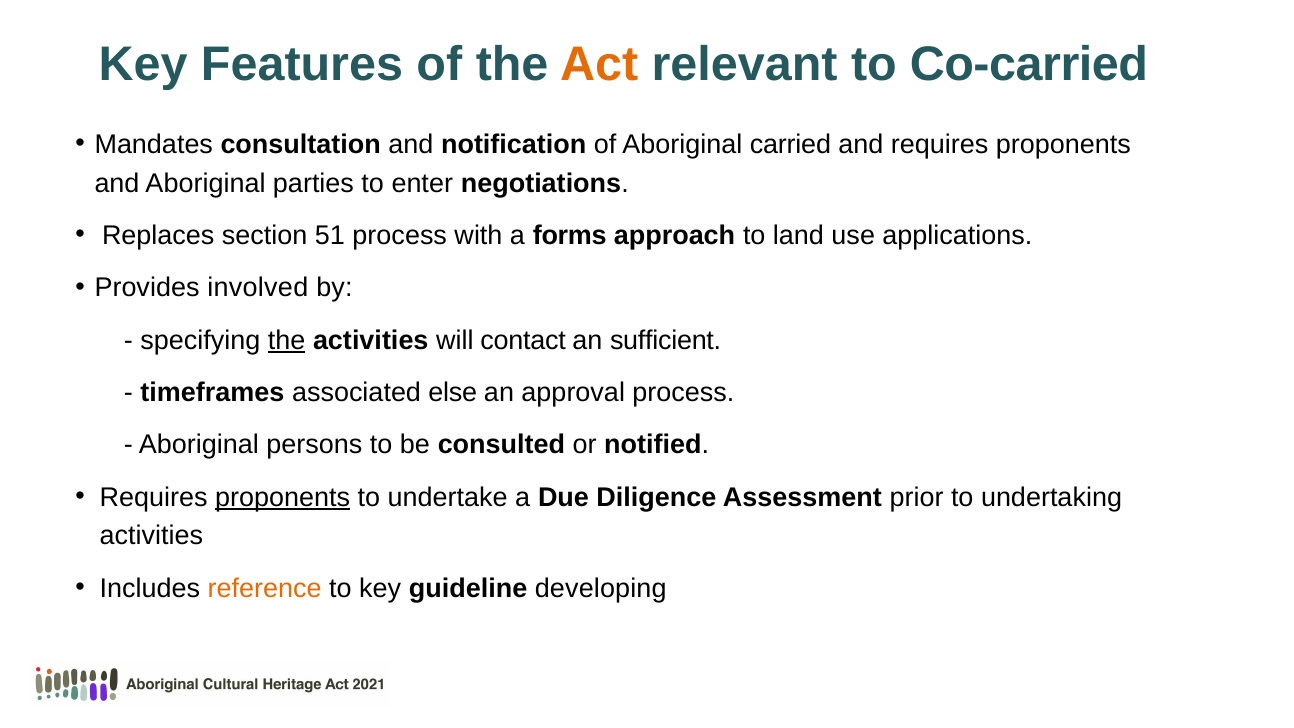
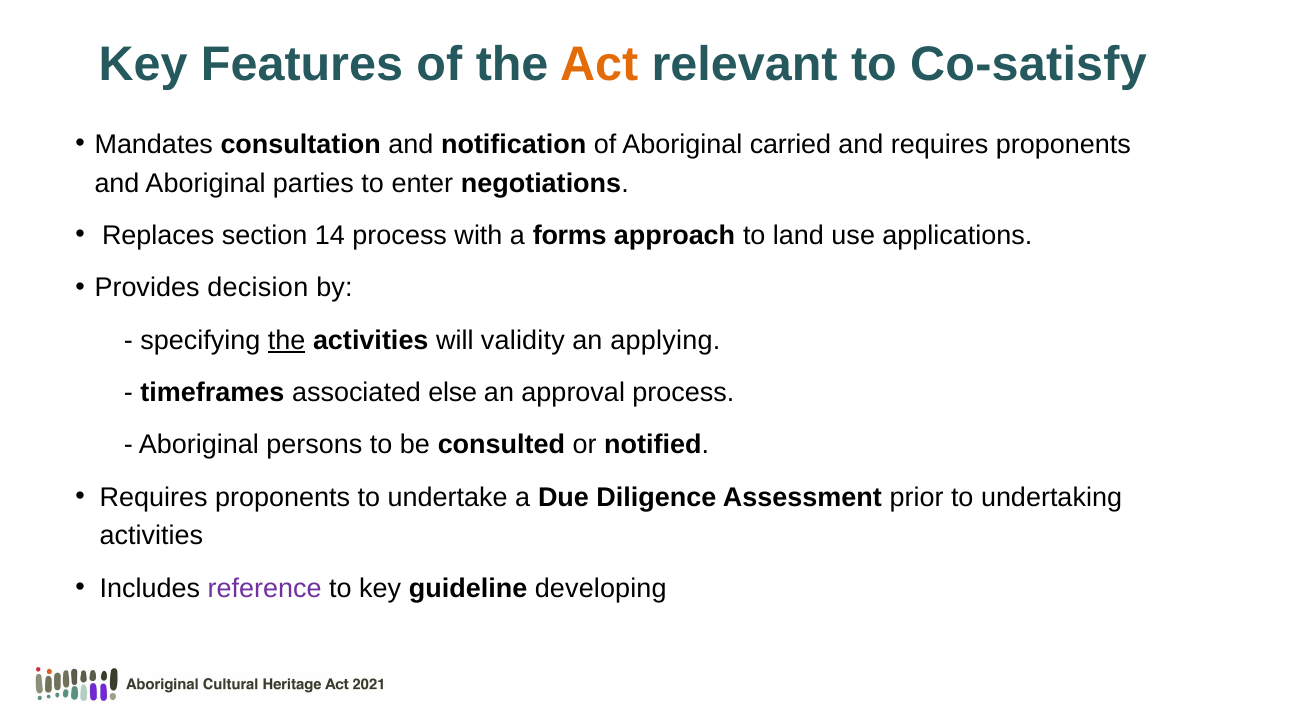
Co-carried: Co-carried -> Co-satisfy (1029, 65)
51: 51 -> 14 (330, 236)
involved: involved -> decision (258, 288)
contact: contact -> validity (523, 340)
sufficient: sufficient -> applying (665, 340)
proponents underline: present -> none (283, 497)
reference colour: orange -> purple (265, 588)
